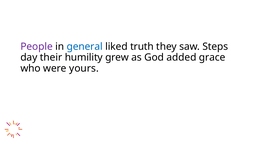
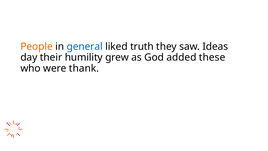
People colour: purple -> orange (37, 46)
Steps: Steps -> Ideas (215, 46)
grace: grace -> these (212, 57)
yours: yours -> thank (84, 68)
